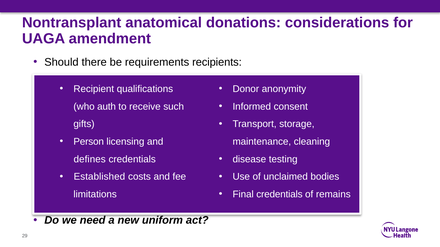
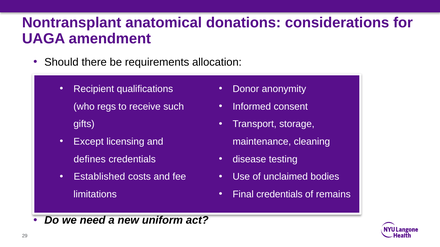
recipients: recipients -> allocation (217, 62)
auth: auth -> regs (107, 107)
Person: Person -> Except (89, 142)
